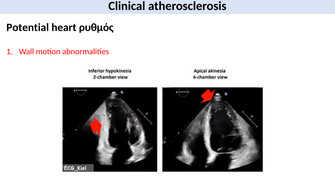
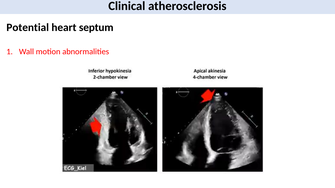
ρυθμός: ρυθμός -> septum (96, 28)
